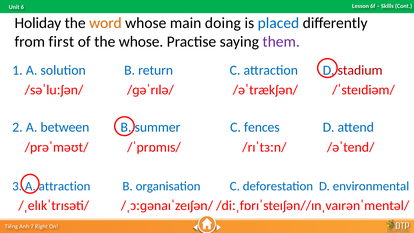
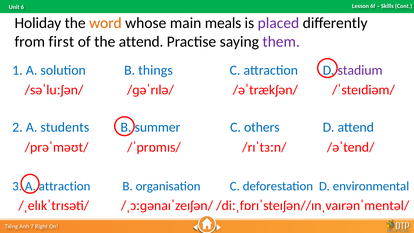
doing: doing -> meals (223, 23)
placed colour: blue -> purple (278, 23)
the whose: whose -> attend (141, 42)
return: return -> things (155, 70)
stadium colour: red -> purple (360, 70)
between: between -> students (65, 127)
fences: fences -> others (262, 127)
